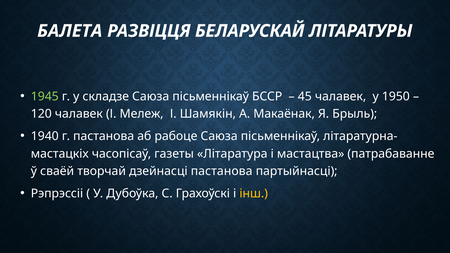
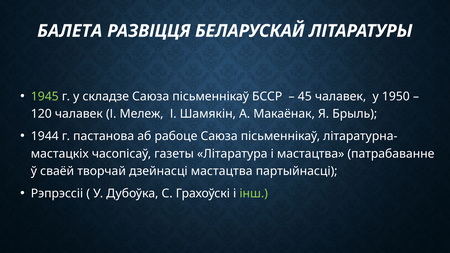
1940: 1940 -> 1944 (45, 136)
дзейнасці пастанова: пастанова -> мастацтва (222, 171)
інш colour: yellow -> light green (254, 193)
